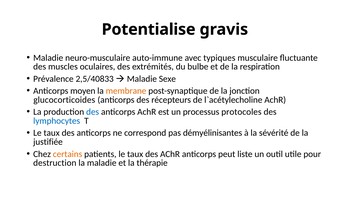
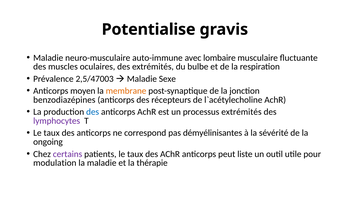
typiques: typiques -> lombaire (219, 58)
2,5/40833: 2,5/40833 -> 2,5/47003 (95, 79)
glucocorticoides: glucocorticoides -> benzodiazépines (64, 100)
processus protocoles: protocoles -> extrémités (241, 112)
lymphocytes colour: blue -> purple (57, 121)
justifiée: justifiée -> ongoing (48, 142)
certains colour: orange -> purple (68, 154)
destruction: destruction -> modulation (55, 163)
